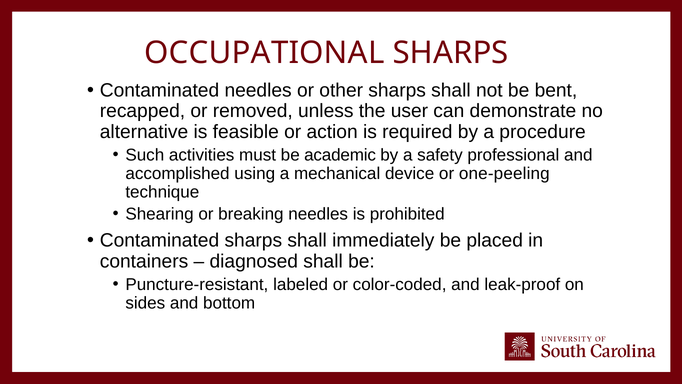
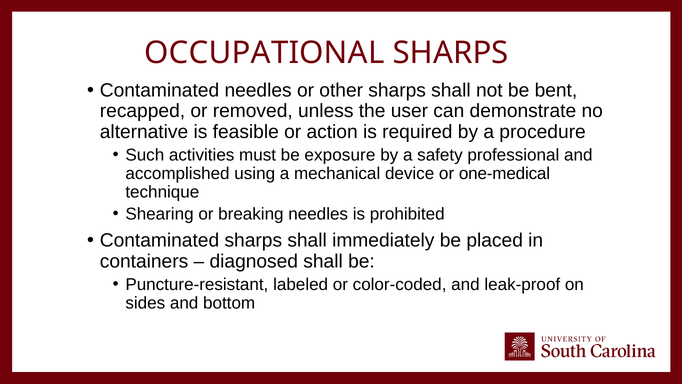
academic: academic -> exposure (340, 155)
one-peeling: one-peeling -> one-medical (505, 173)
